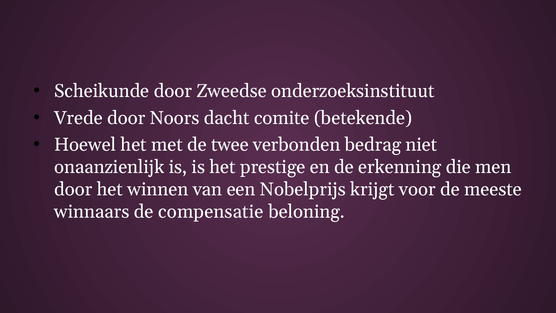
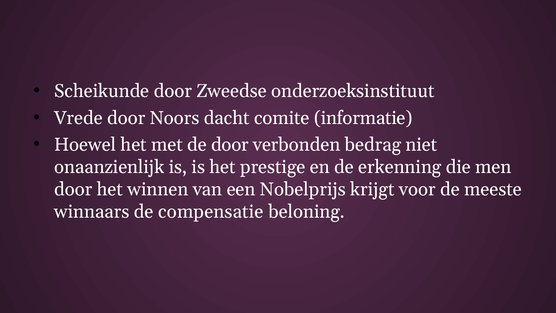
betekende: betekende -> informatie (363, 118)
de twee: twee -> door (230, 145)
